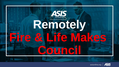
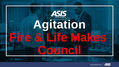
Remotely: Remotely -> Agitation (59, 25)
